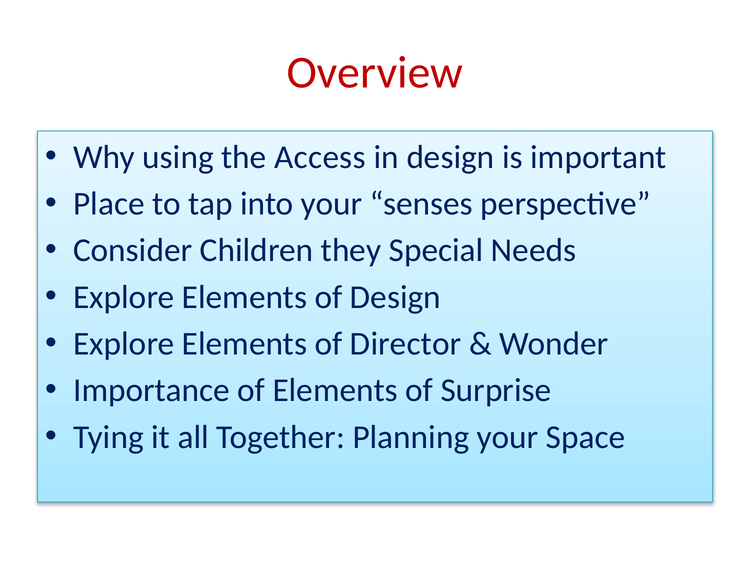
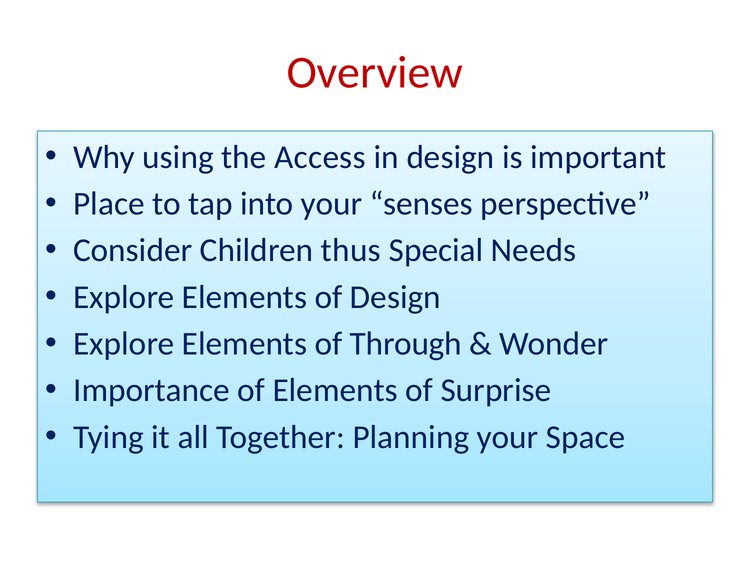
they: they -> thus (351, 251)
Director: Director -> Through (406, 344)
